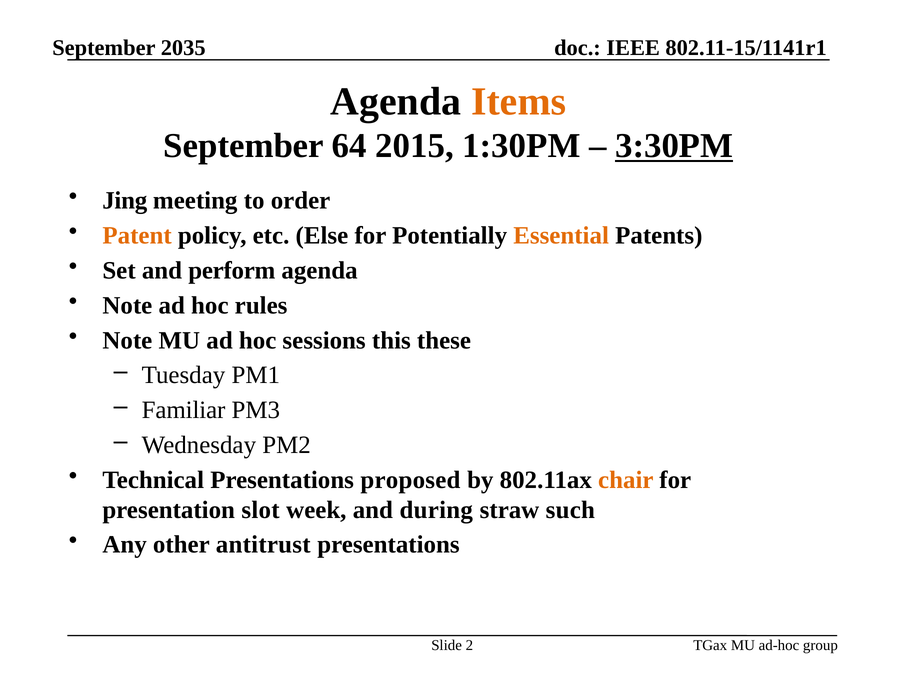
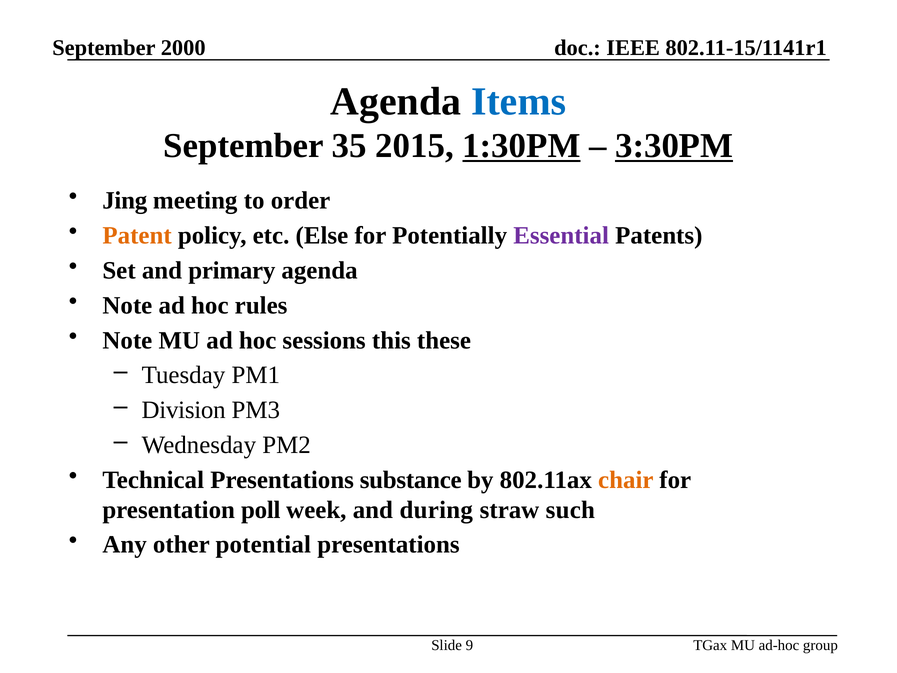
2035: 2035 -> 2000 (183, 48)
Items colour: orange -> blue (519, 101)
64: 64 -> 35 (349, 146)
1:30PM underline: none -> present (521, 146)
Essential colour: orange -> purple (561, 236)
perform: perform -> primary (232, 270)
Familiar: Familiar -> Division (184, 410)
proposed: proposed -> substance (411, 480)
slot: slot -> poll (261, 510)
antitrust: antitrust -> potential (263, 545)
2: 2 -> 9 (469, 645)
